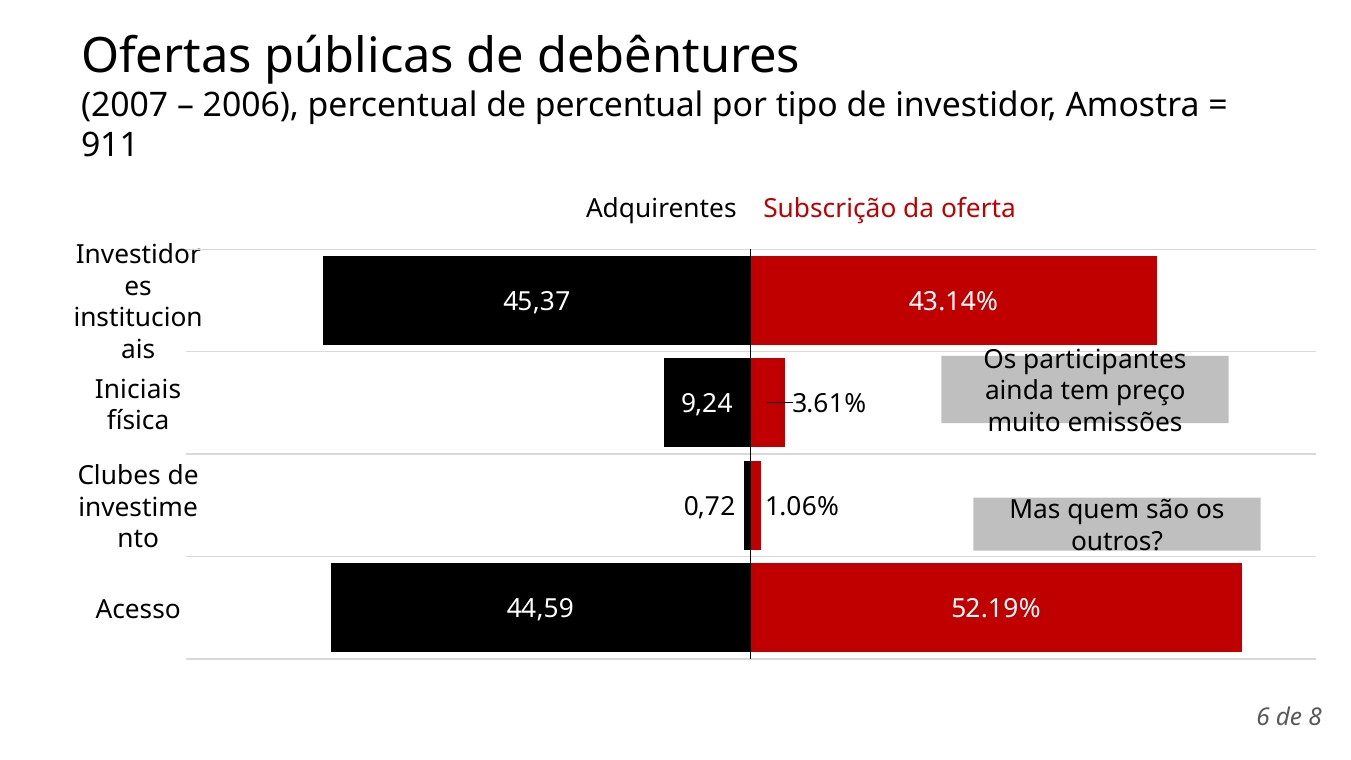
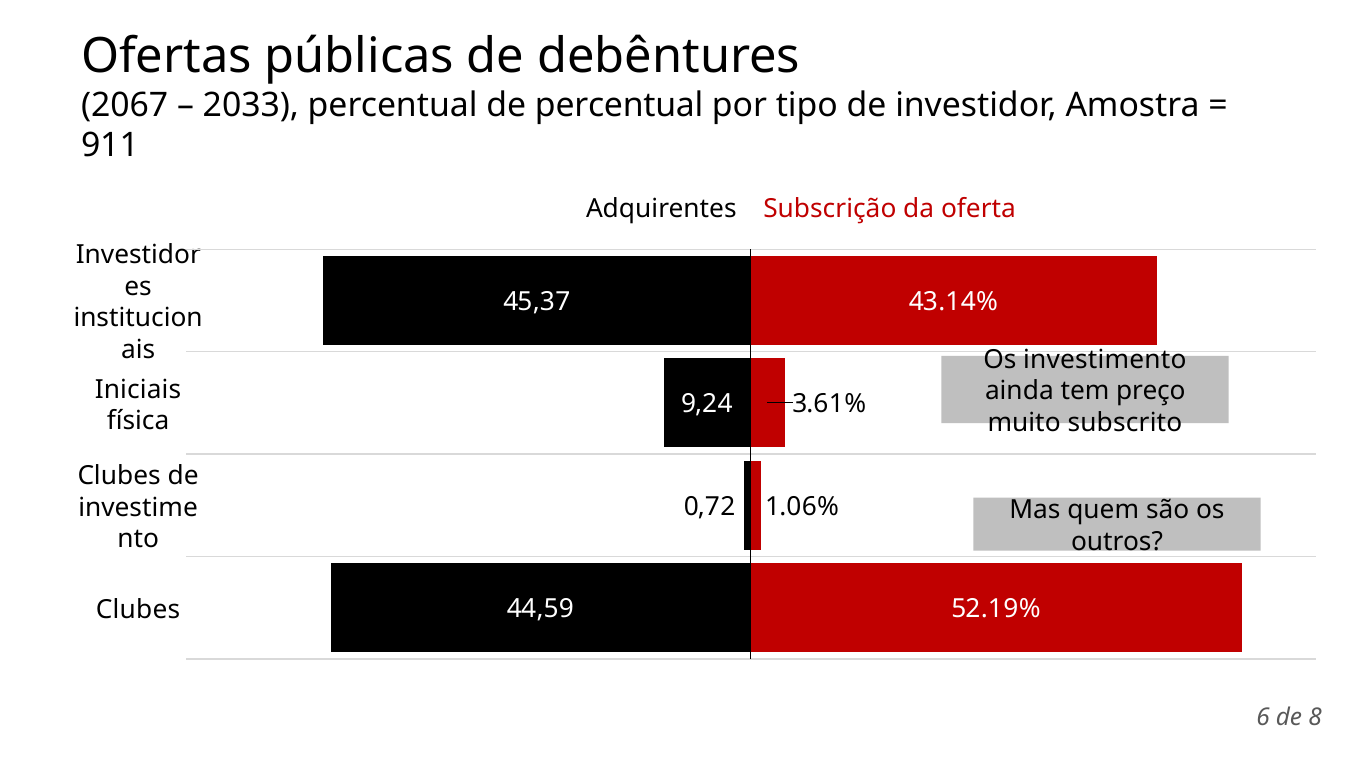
2007: 2007 -> 2067 (125, 105)
2006: 2006 -> 2033 (251, 105)
participantes: participantes -> investimento (1105, 360)
emissões: emissões -> subscrito (1125, 423)
Acesso: Acesso -> Clubes (138, 610)
